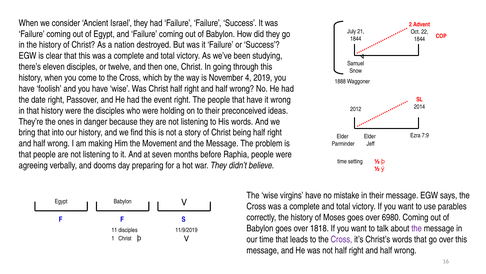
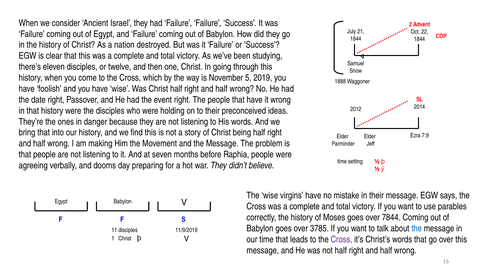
4: 4 -> 5 (248, 78)
6980: 6980 -> 7844 (391, 217)
1818: 1818 -> 3785 (319, 228)
the colour: purple -> blue (417, 228)
